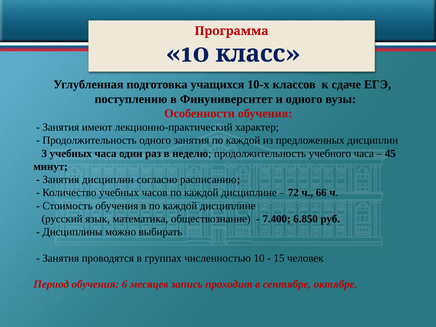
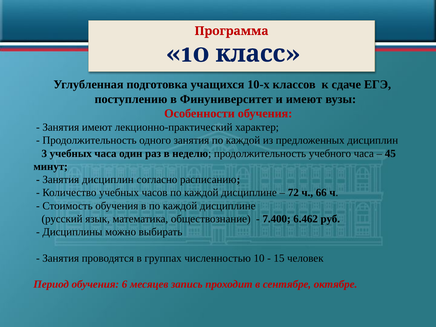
и одного: одного -> имеют (304, 99)
6.850: 6.850 -> 6.462 (306, 219)
